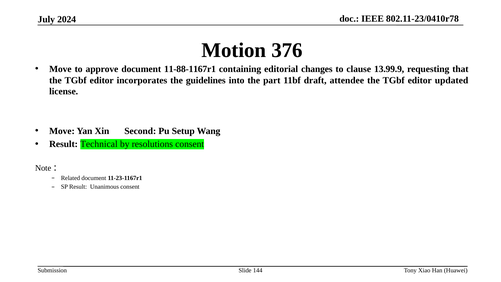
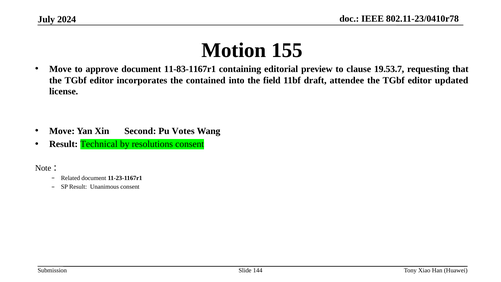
376: 376 -> 155 (287, 50)
11-88-1167r1: 11-88-1167r1 -> 11-83-1167r1 (190, 69)
changes: changes -> preview (317, 69)
13.99.9: 13.99.9 -> 19.53.7 (389, 69)
guidelines: guidelines -> contained (206, 80)
part: part -> field (272, 80)
Setup: Setup -> Votes (183, 131)
